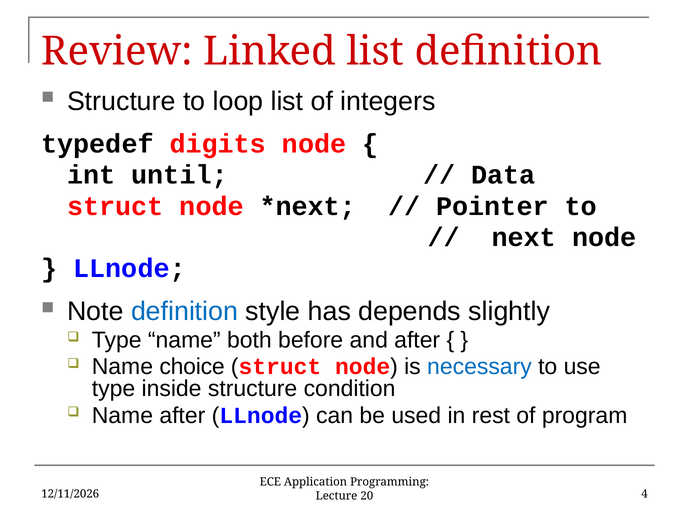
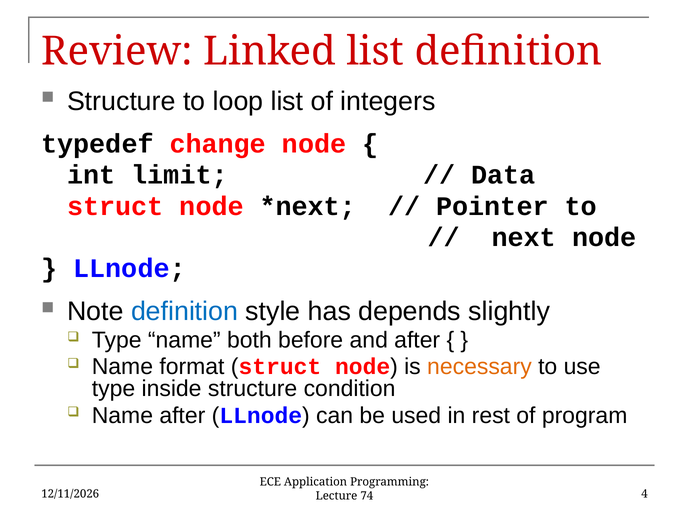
digits: digits -> change (218, 144)
until: until -> limit (180, 175)
choice: choice -> format (192, 367)
necessary colour: blue -> orange (479, 367)
20: 20 -> 74 (367, 496)
